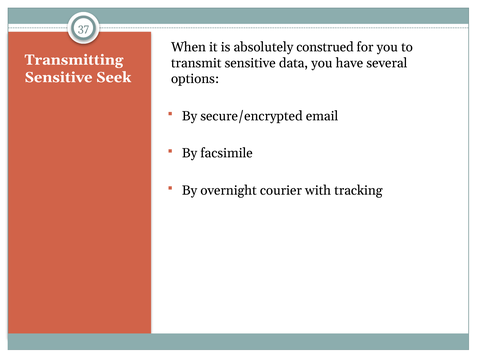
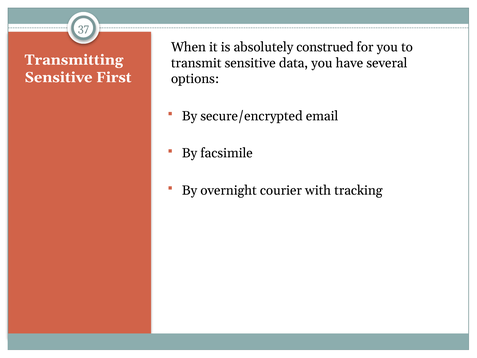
Seek: Seek -> First (114, 77)
